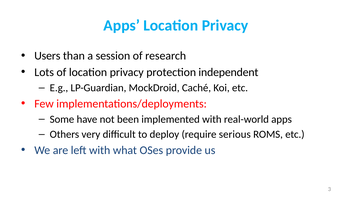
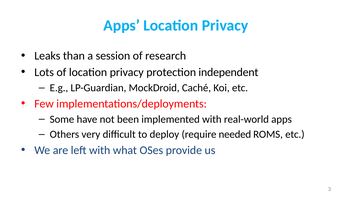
Users: Users -> Leaks (47, 56)
serious: serious -> needed (235, 134)
